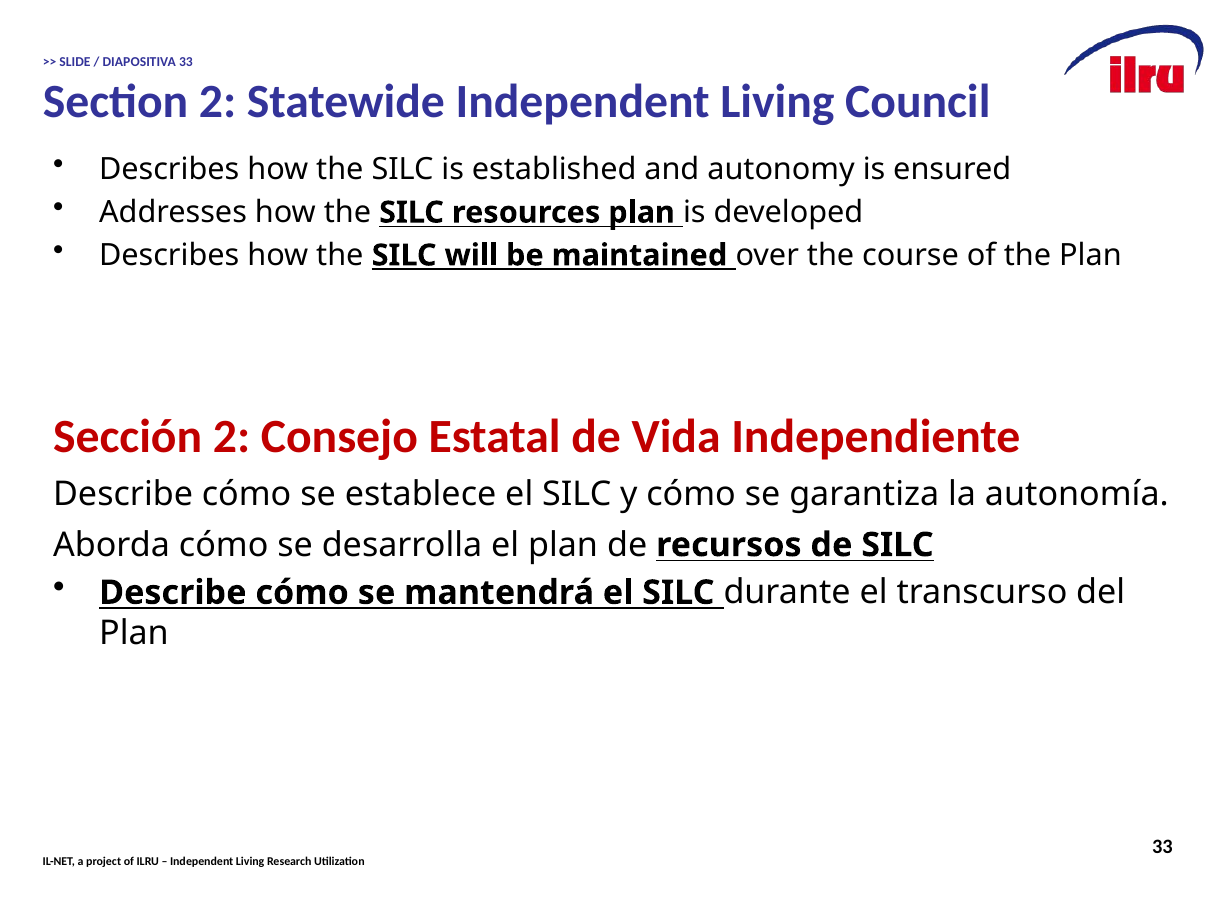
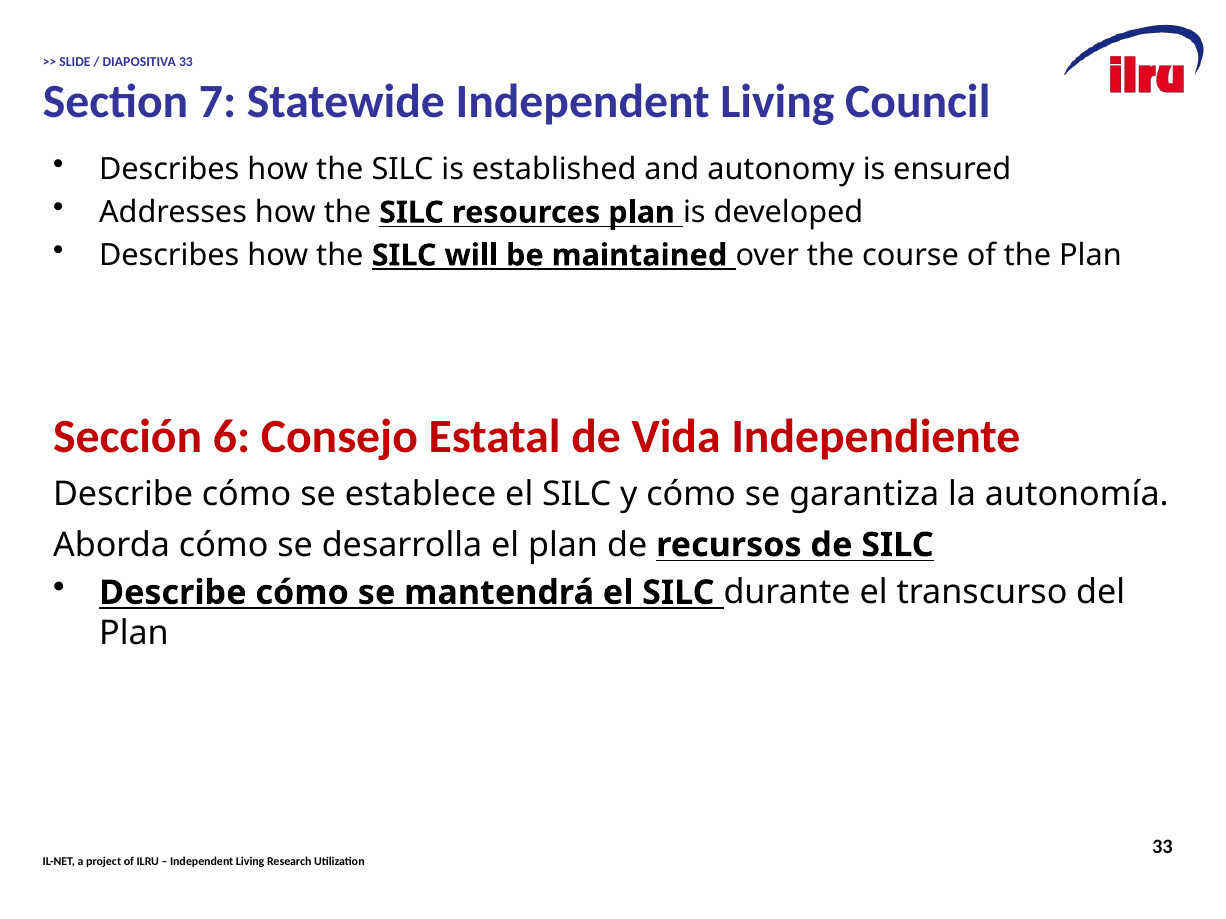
Section 2: 2 -> 7 (218, 102)
Sección 2: 2 -> 6 (232, 437)
